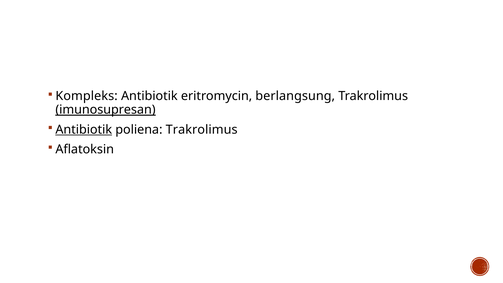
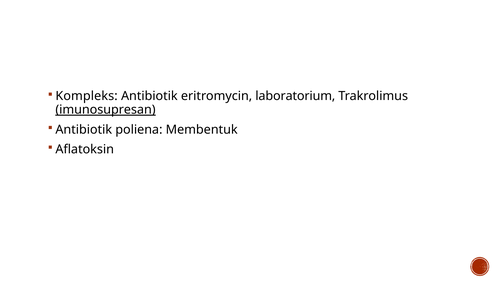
berlangsung: berlangsung -> laboratorium (295, 96)
Antibiotik underline: present -> none (84, 130)
poliena Trakrolimus: Trakrolimus -> Membentuk (202, 130)
